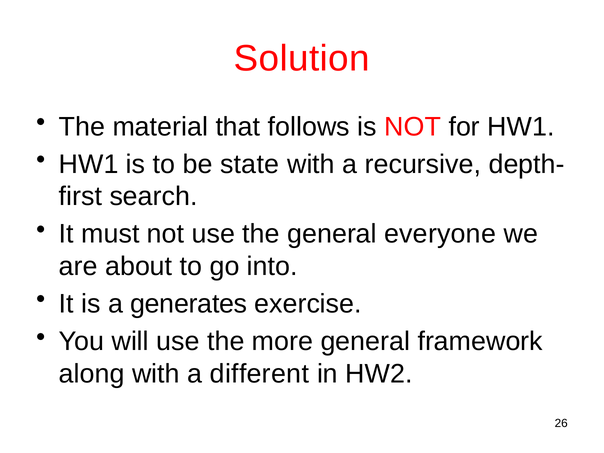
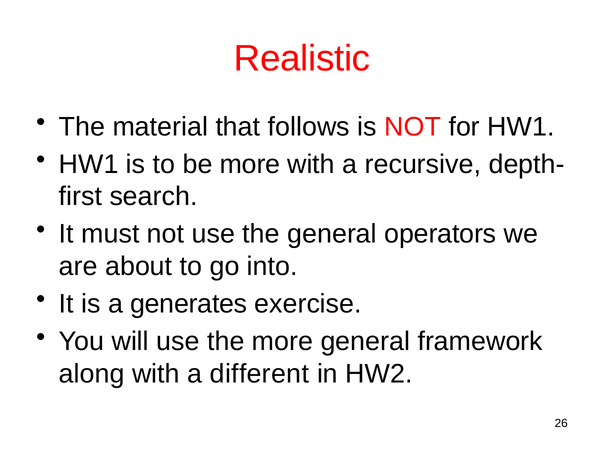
Solution: Solution -> Realistic (302, 58)
be state: state -> more (250, 164)
everyone: everyone -> operators (440, 234)
